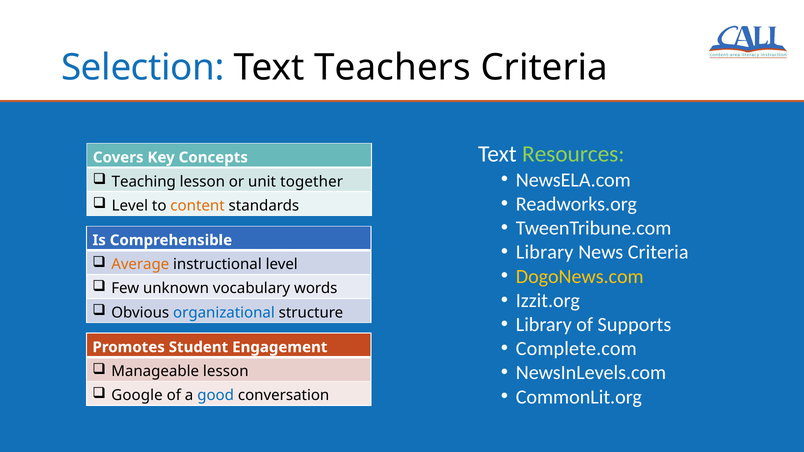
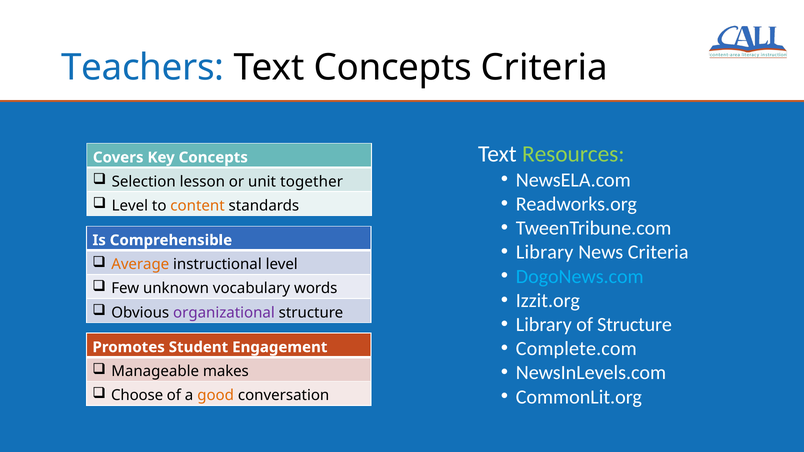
Selection: Selection -> Teachers (143, 68)
Text Teachers: Teachers -> Concepts (393, 68)
Teaching: Teaching -> Selection (144, 182)
DogoNews.com colour: yellow -> light blue (580, 277)
organizational colour: blue -> purple (224, 313)
of Supports: Supports -> Structure (635, 325)
Manageable lesson: lesson -> makes (226, 372)
Google: Google -> Choose (137, 396)
good colour: blue -> orange (216, 396)
